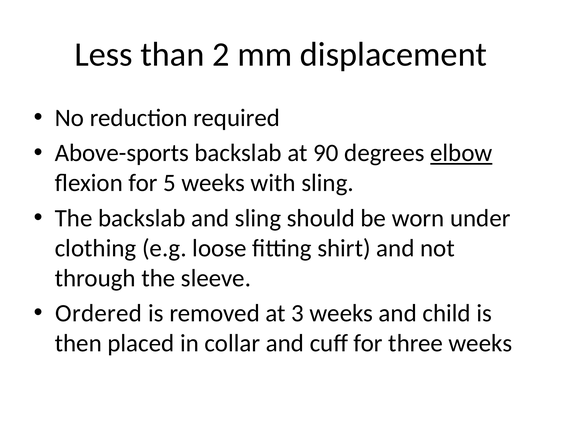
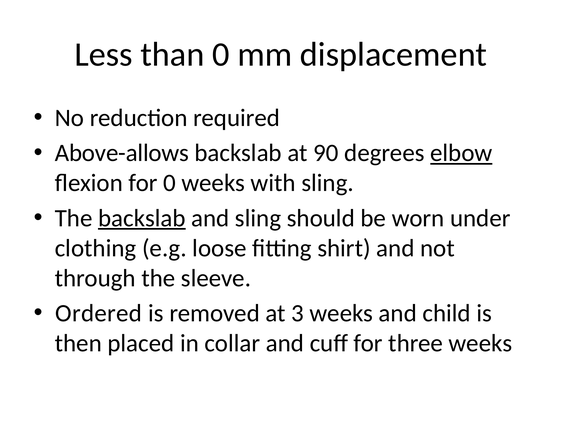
than 2: 2 -> 0 (221, 54)
Above-sports: Above-sports -> Above-allows (122, 153)
for 5: 5 -> 0 (170, 183)
backslab underline: none -> present (142, 218)
